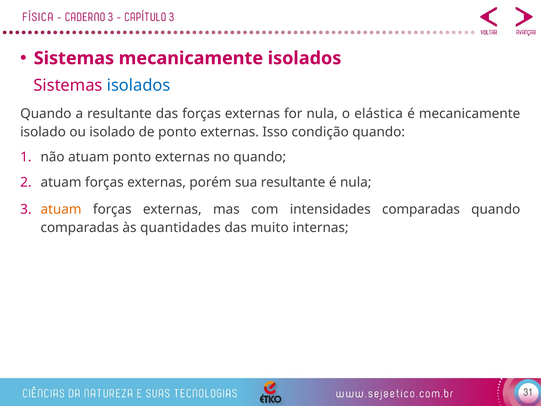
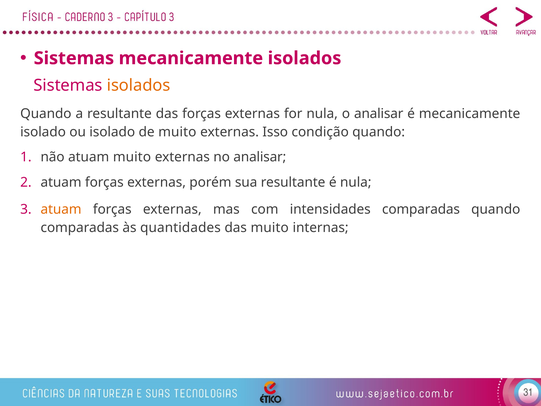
isolados colour: blue -> orange (139, 85)
o elástica: elástica -> analisar (379, 114)
de ponto: ponto -> muito (177, 132)
atuam ponto: ponto -> muito (132, 157)
no quando: quando -> analisar (260, 157)
